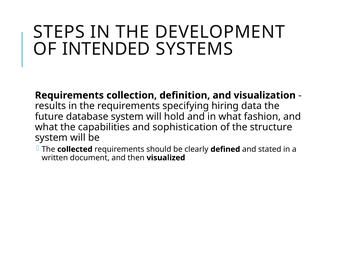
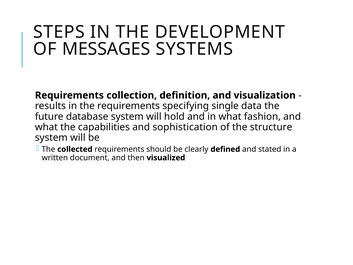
INTENDED: INTENDED -> MESSAGES (106, 49)
hiring: hiring -> single (225, 106)
